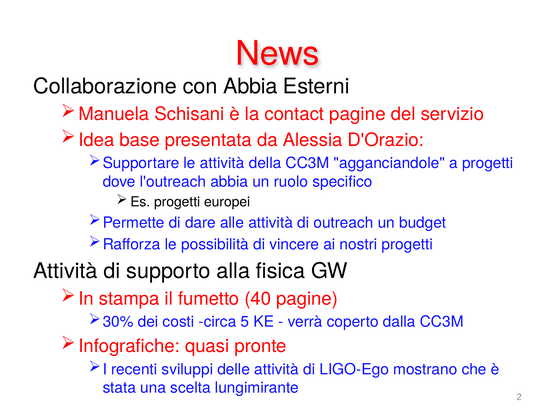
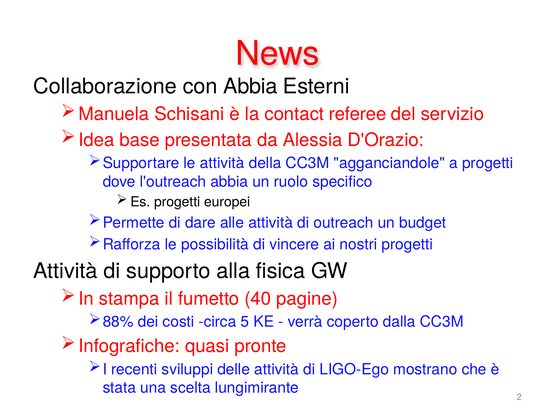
contact pagine: pagine -> referee (358, 114)
30%: 30% -> 88% (118, 322)
